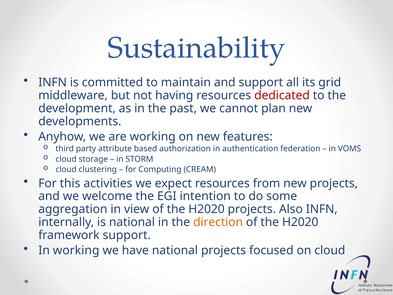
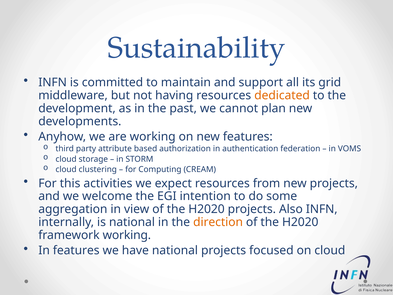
dedicated colour: red -> orange (282, 95)
framework support: support -> working (127, 235)
In working: working -> features (76, 250)
